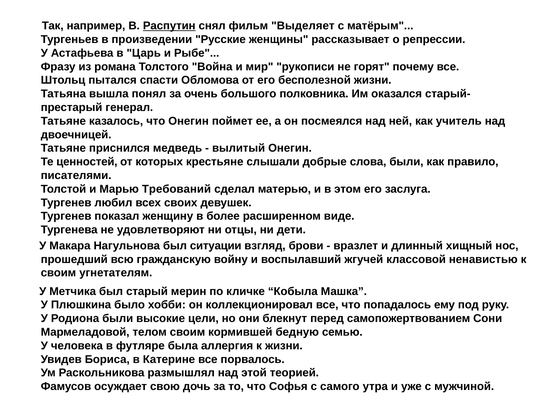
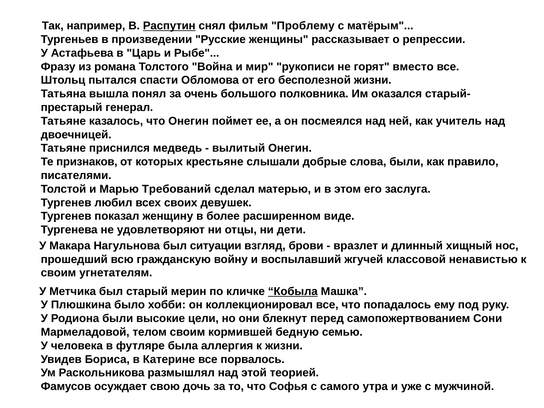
Выделяет: Выделяет -> Проблему (303, 26)
почему: почему -> вместо (413, 67)
ценностей: ценностей -> признаков (87, 162)
Кобыла underline: none -> present (293, 291)
